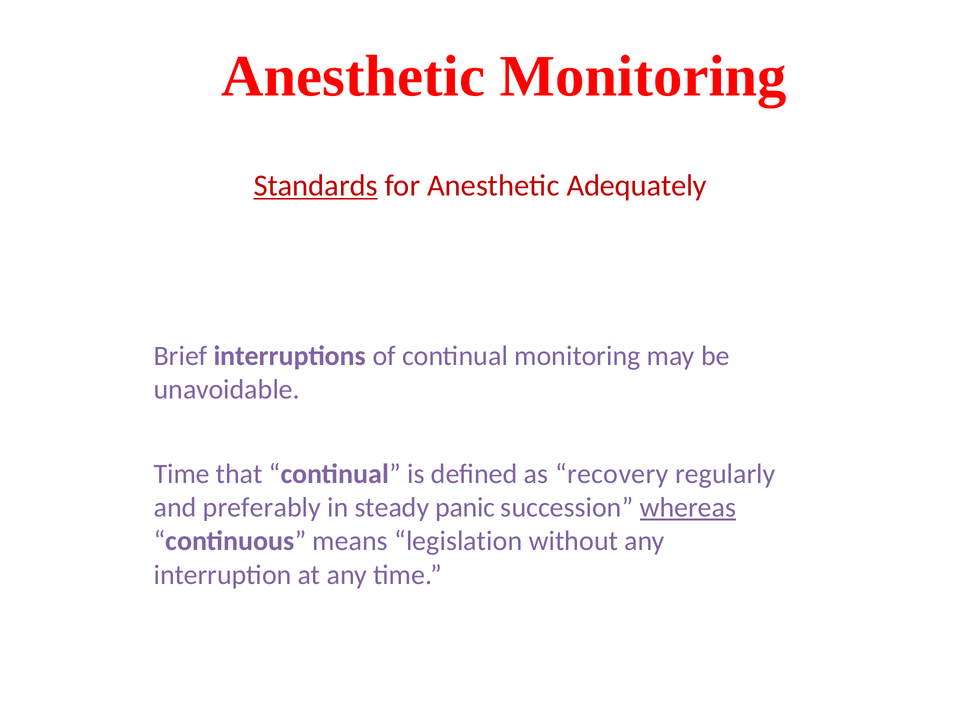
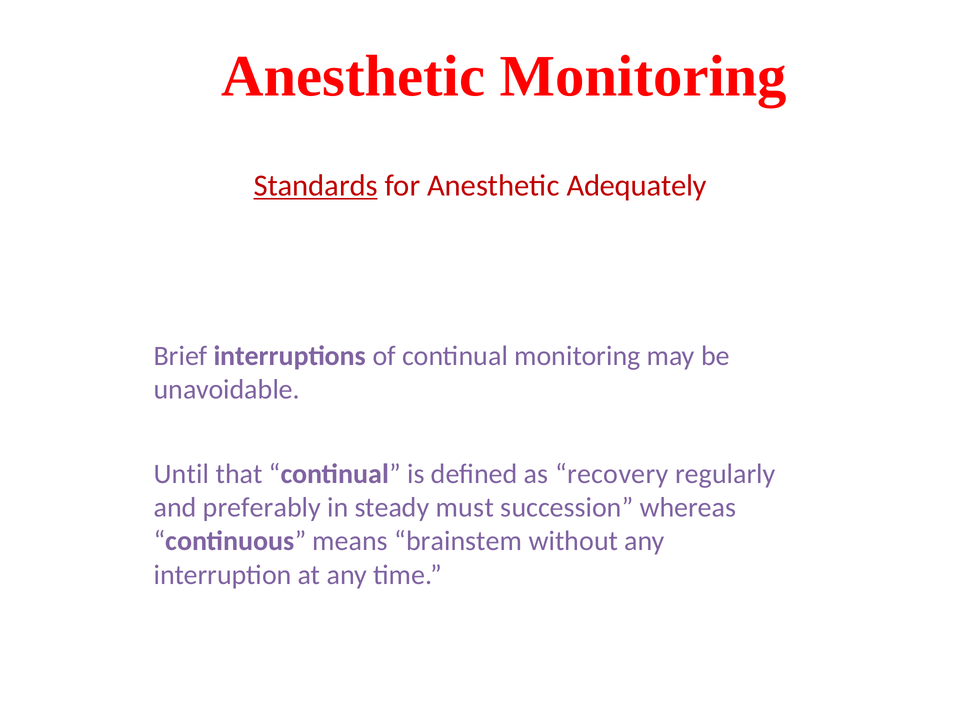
Time: Time -> Until (182, 474)
panic: panic -> must (465, 507)
whereas underline: present -> none (688, 507)
legislation: legislation -> brainstem (458, 541)
